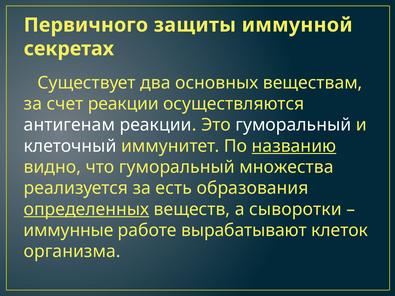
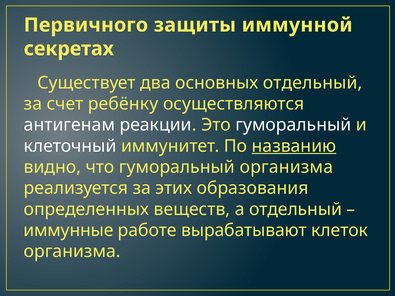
основных веществам: веществам -> отдельный (313, 83)
счет реакции: реакции -> ребёнку (123, 104)
гуморальный множества: множества -> организма (286, 167)
есть: есть -> этих (174, 188)
определенных underline: present -> none (86, 209)
а сыворотки: сыворотки -> отдельный (296, 209)
